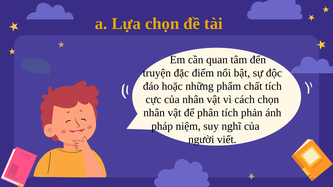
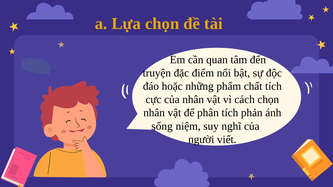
pháp: pháp -> sống (162, 126)
